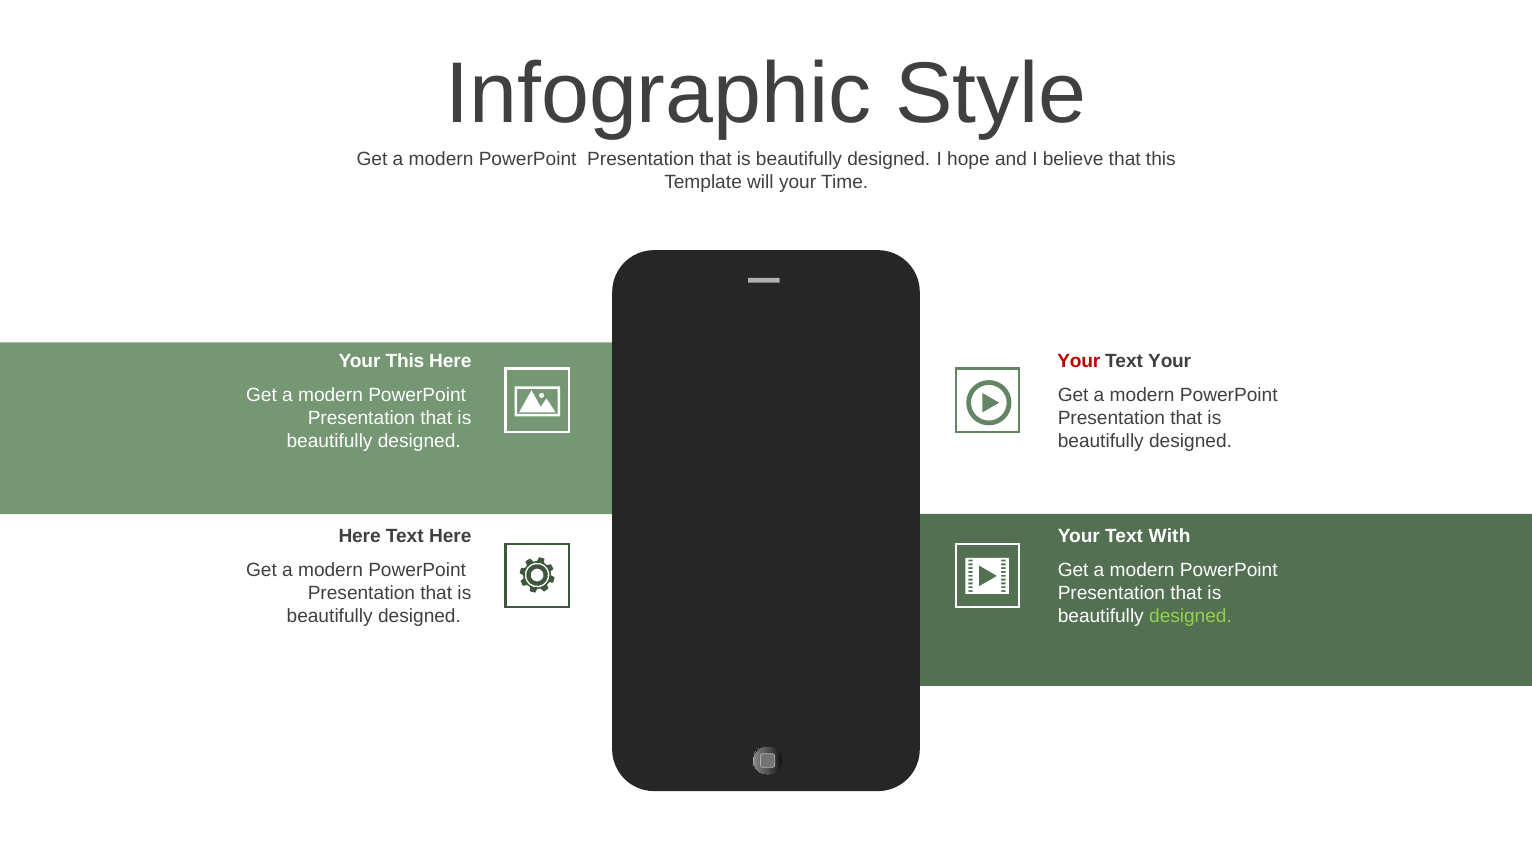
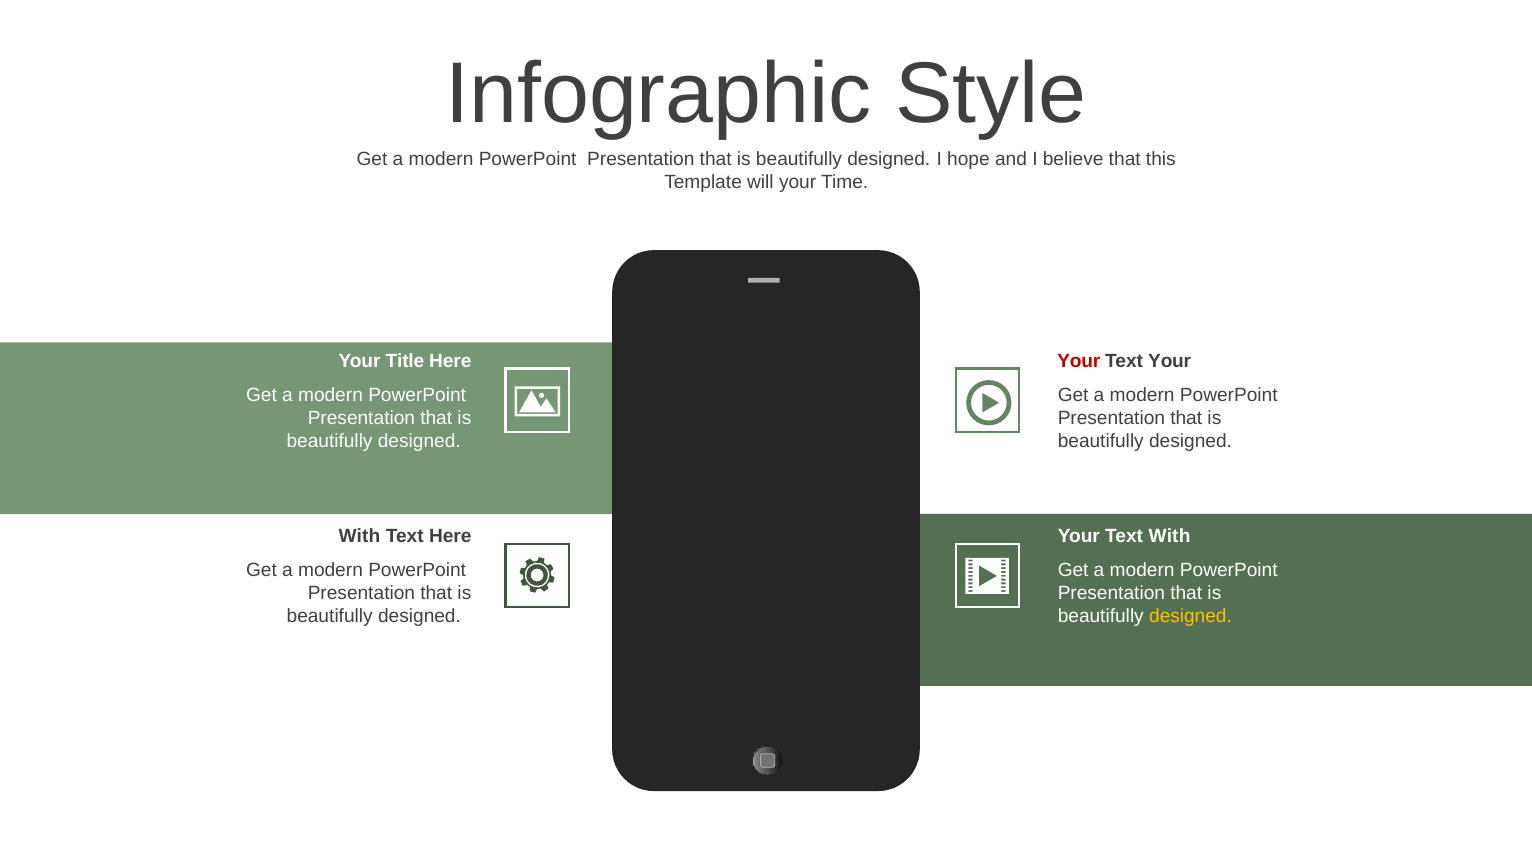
Your This: This -> Title (405, 361)
Here: Here -> With (359, 536)
designed colour: light green -> yellow (1191, 616)
